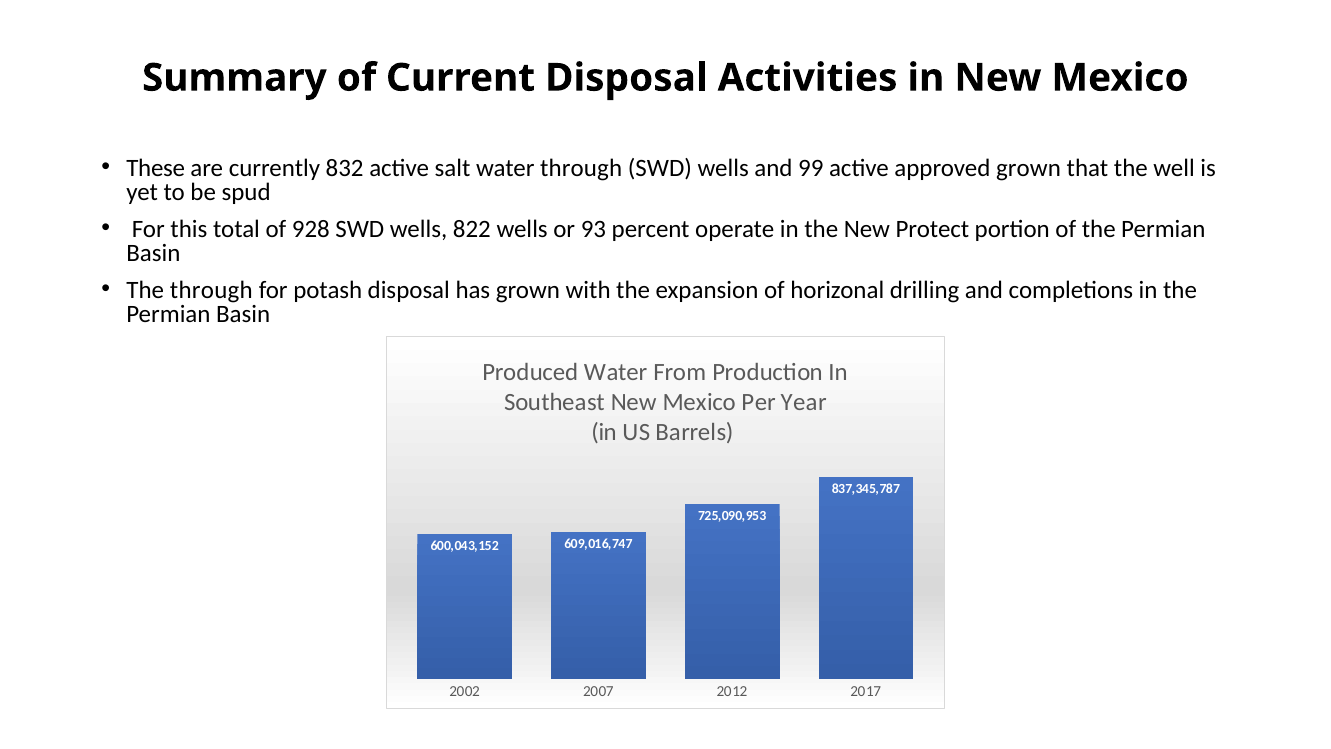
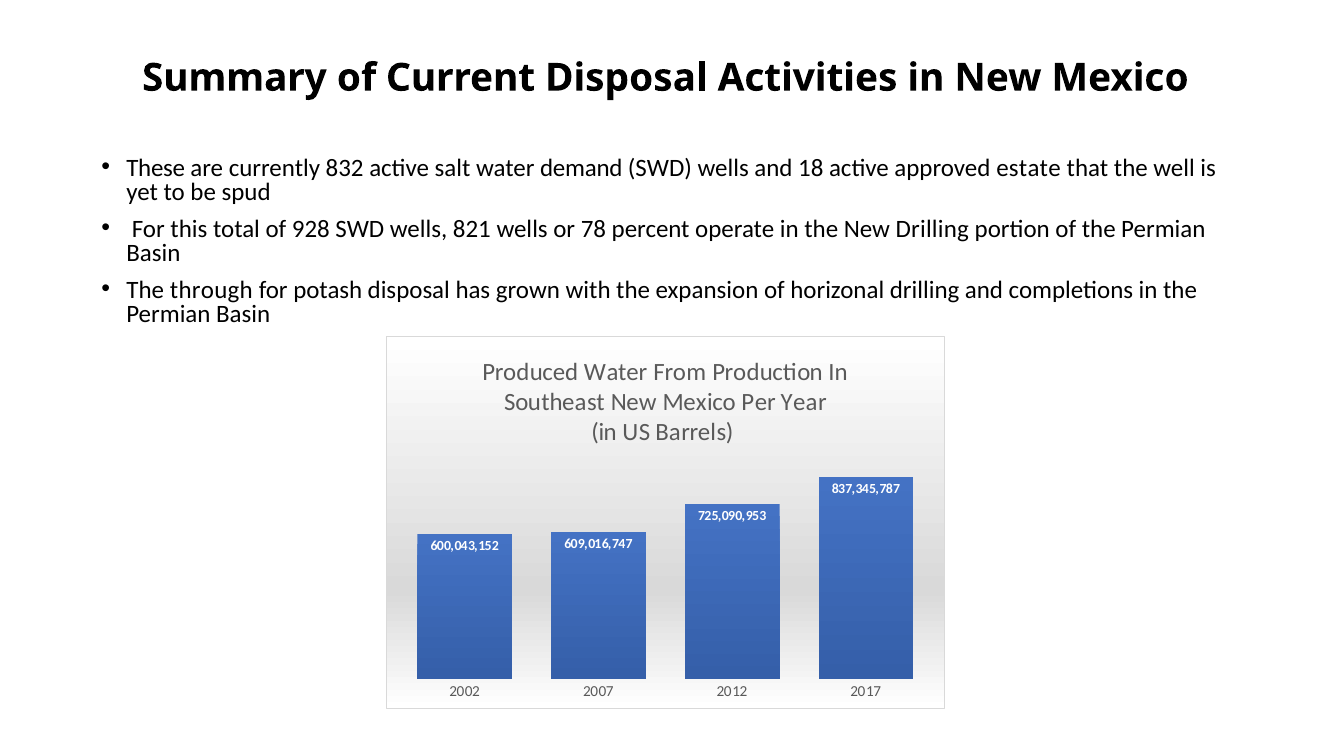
water through: through -> demand (581, 168)
99: 99 -> 18 (811, 168)
approved grown: grown -> estate (1028, 168)
822: 822 -> 821 (472, 229)
93: 93 -> 78 (593, 229)
New Protect: Protect -> Drilling (932, 229)
